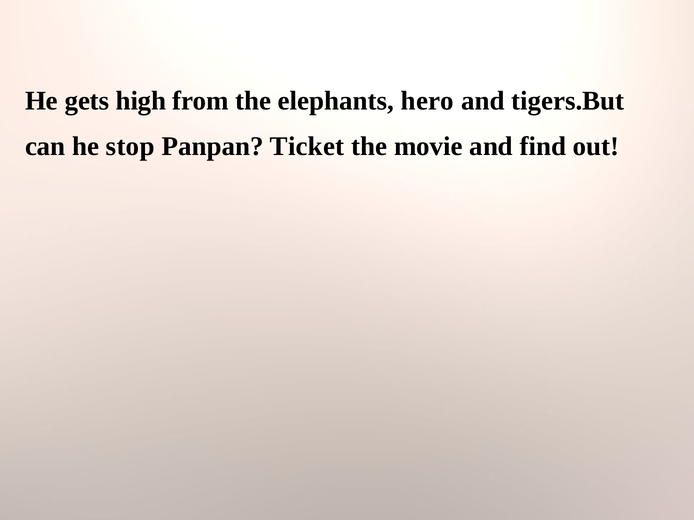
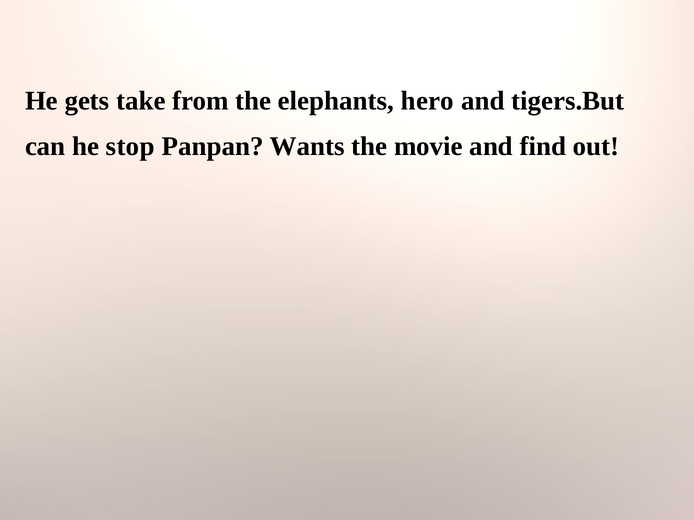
high: high -> take (141, 101)
Ticket: Ticket -> Wants (307, 146)
